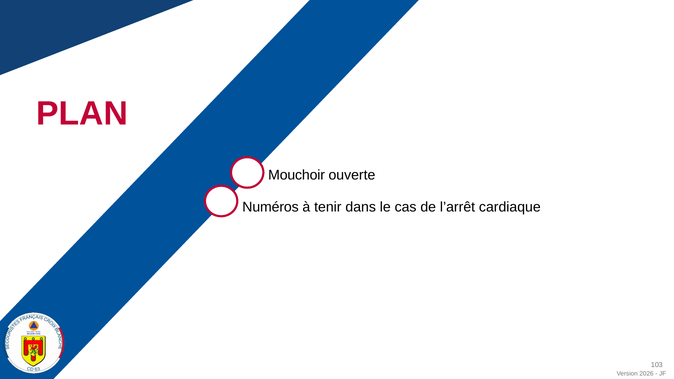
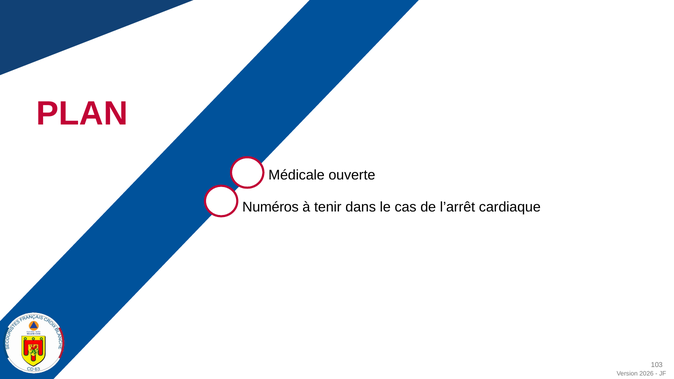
Mouchoir: Mouchoir -> Médicale (297, 175)
